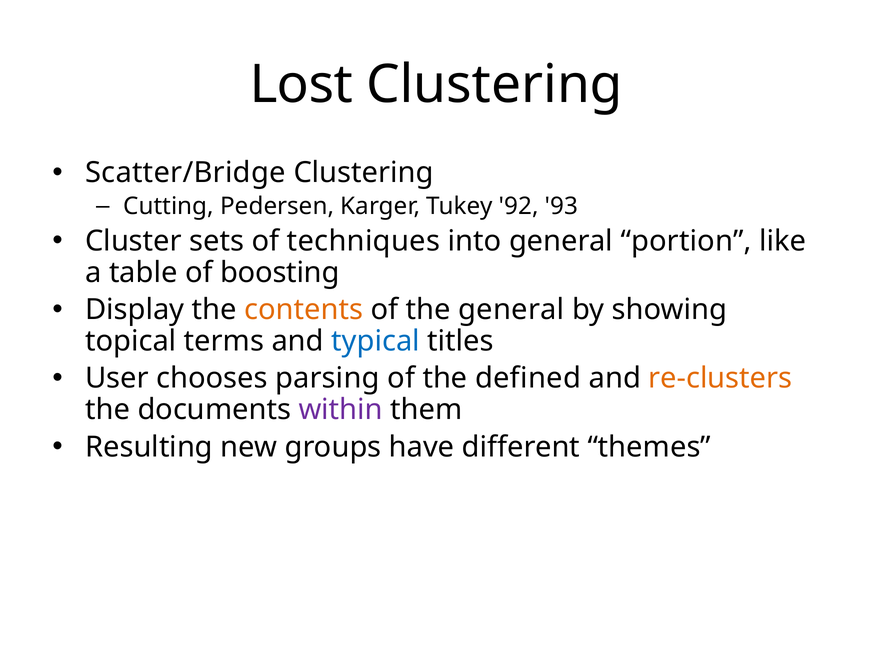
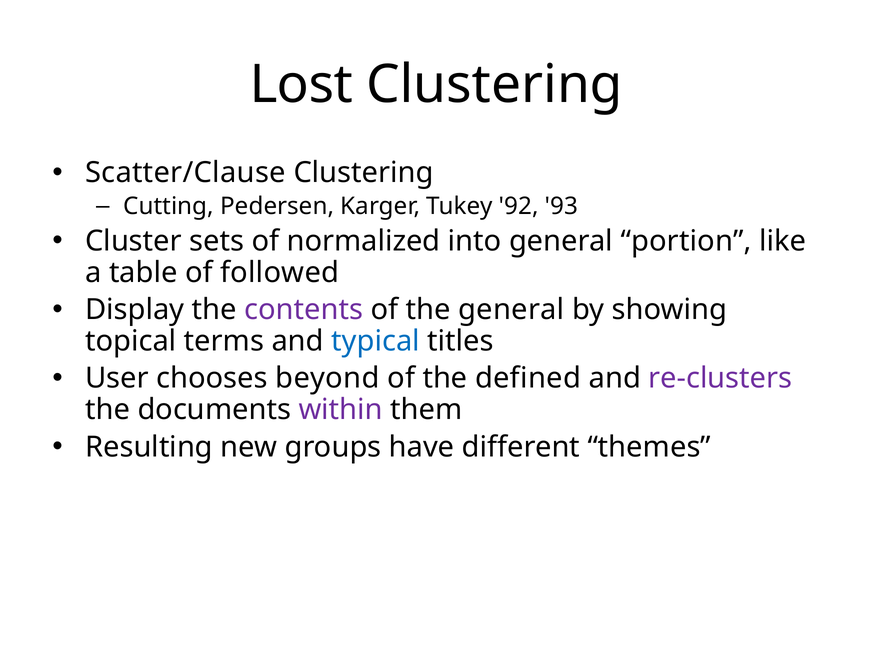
Scatter/Bridge: Scatter/Bridge -> Scatter/Clause (185, 173)
techniques: techniques -> normalized (364, 241)
boosting: boosting -> followed (280, 272)
contents colour: orange -> purple (304, 310)
parsing: parsing -> beyond (327, 378)
re-clusters colour: orange -> purple (720, 378)
